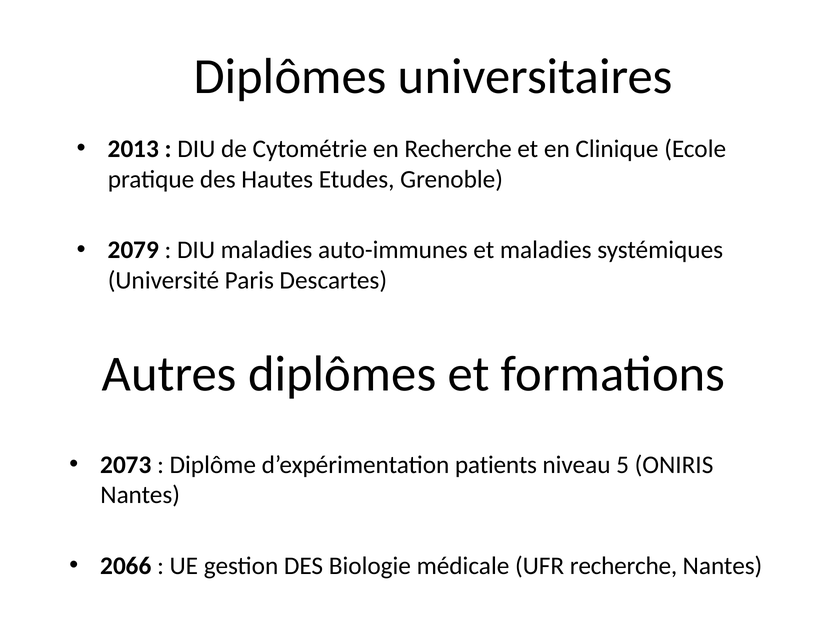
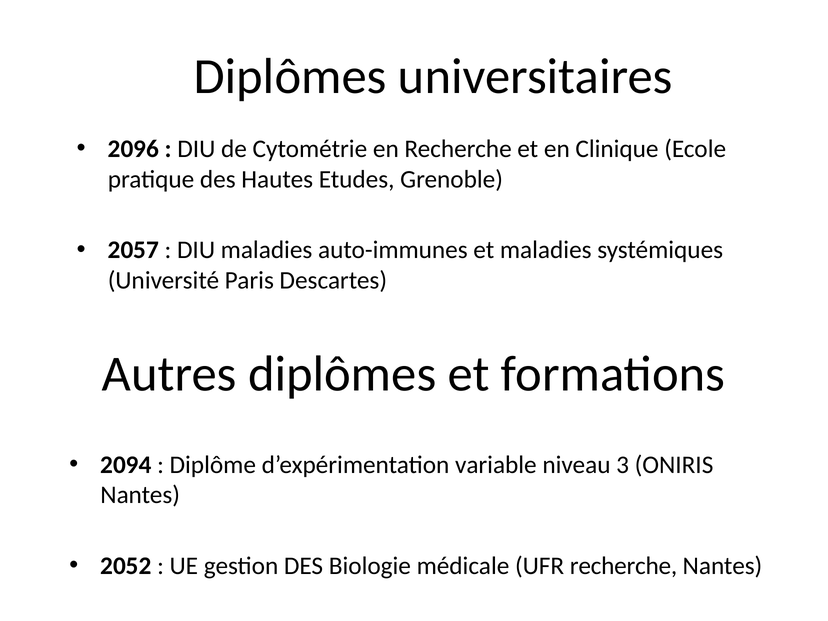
2013: 2013 -> 2096 (133, 149)
2079: 2079 -> 2057 (133, 250)
2073: 2073 -> 2094 (126, 465)
patients: patients -> variable (496, 465)
5: 5 -> 3 (623, 465)
2066: 2066 -> 2052 (126, 566)
